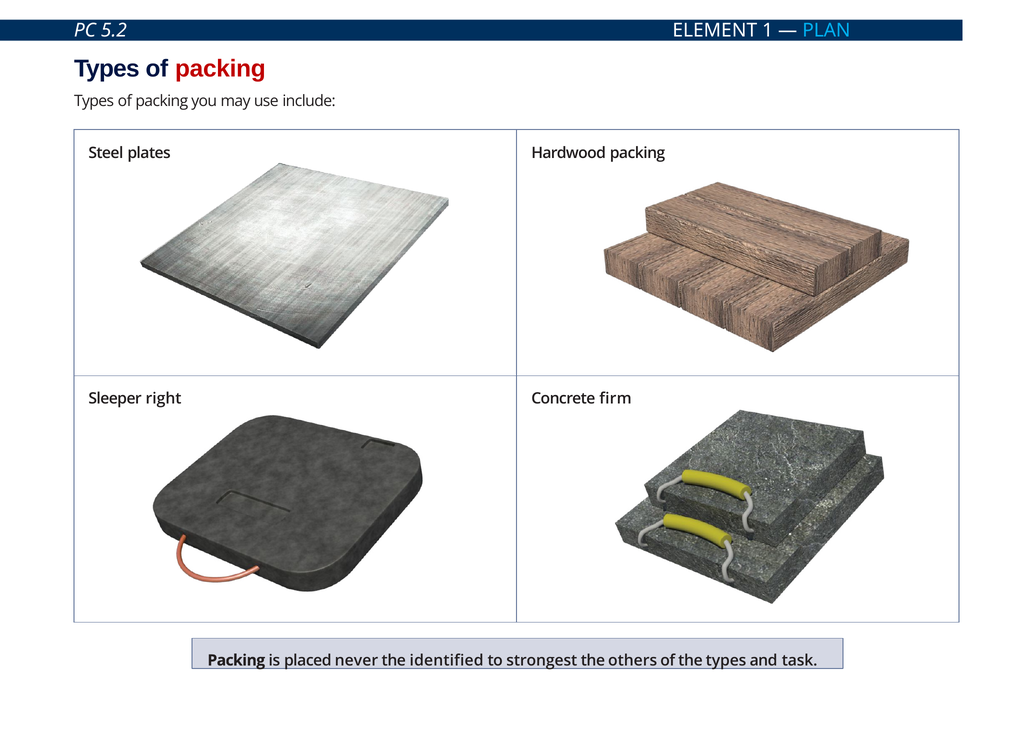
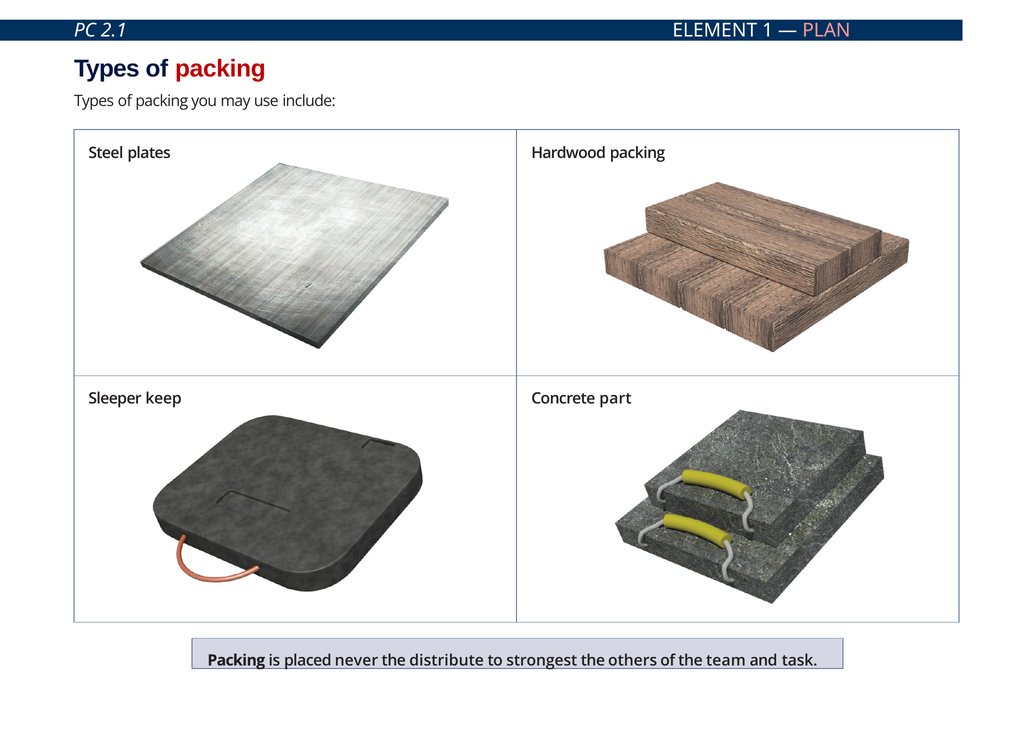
5.2: 5.2 -> 2.1 (114, 31)
PLAN colour: light blue -> pink (826, 31)
right: right -> keep (164, 399)
firm: firm -> part (616, 399)
identified: identified -> distribute (447, 661)
the types: types -> team (726, 661)
